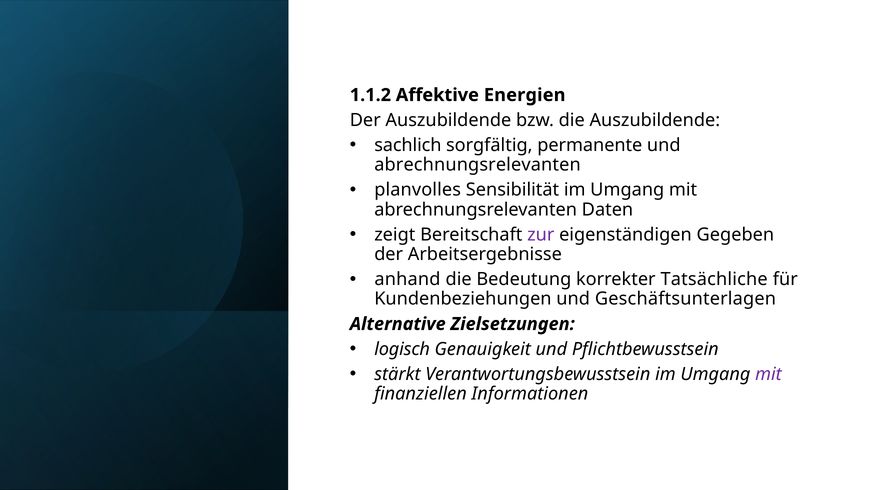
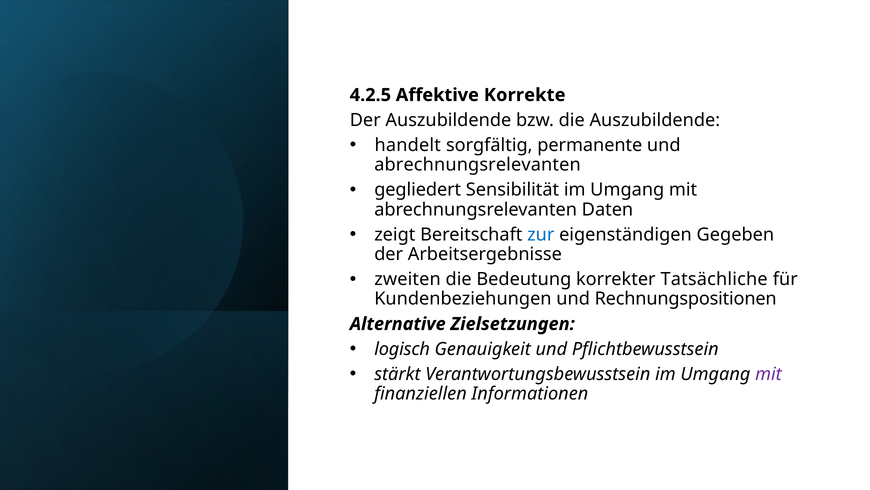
1.1.2: 1.1.2 -> 4.2.5 (370, 95)
Energien: Energien -> Korrekte (525, 95)
sachlich: sachlich -> handelt (408, 145)
planvolles: planvolles -> gegliedert (418, 190)
zur colour: purple -> blue (541, 234)
anhand: anhand -> zweiten (407, 279)
Geschäftsunterlagen: Geschäftsunterlagen -> Rechnungspositionen (686, 299)
